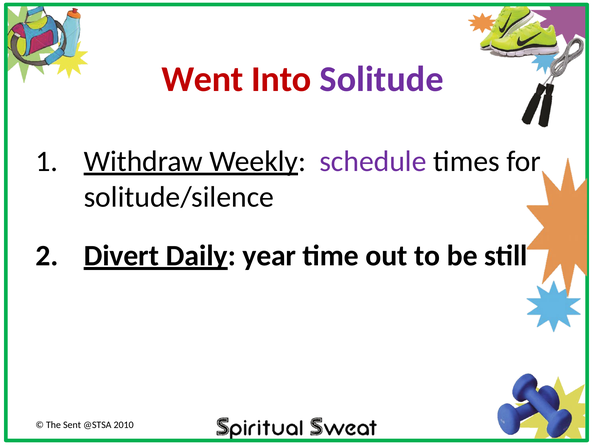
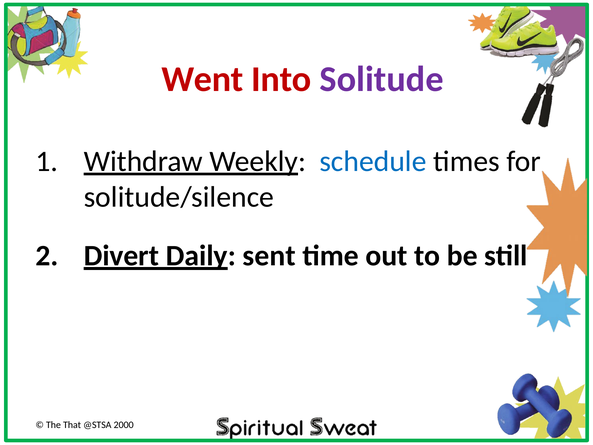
schedule colour: purple -> blue (373, 161)
year: year -> sent (269, 256)
Sent: Sent -> That (72, 425)
2010: 2010 -> 2000 (124, 425)
